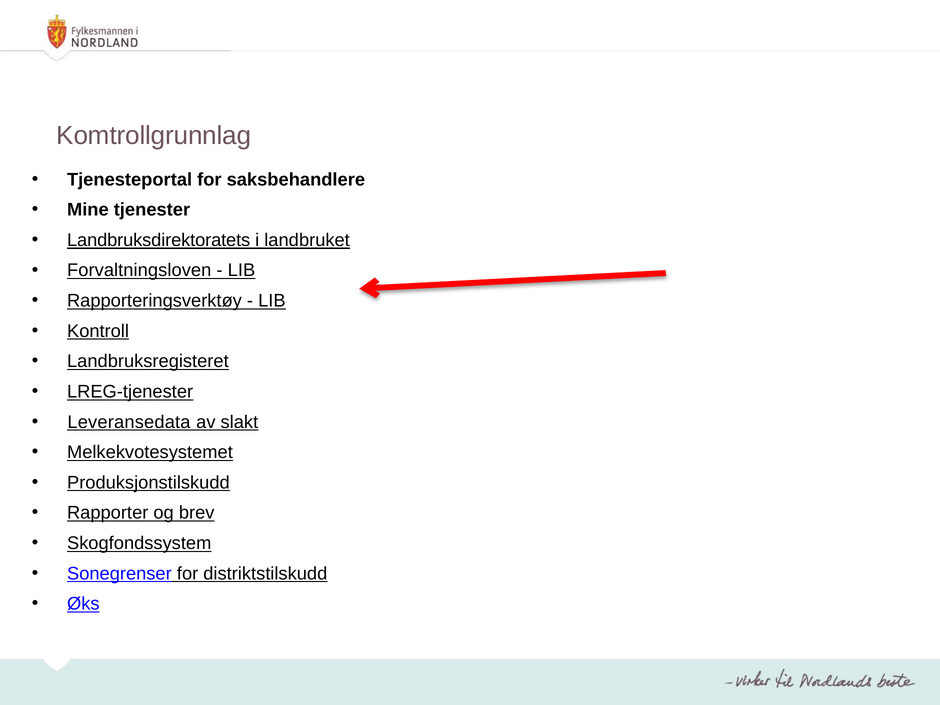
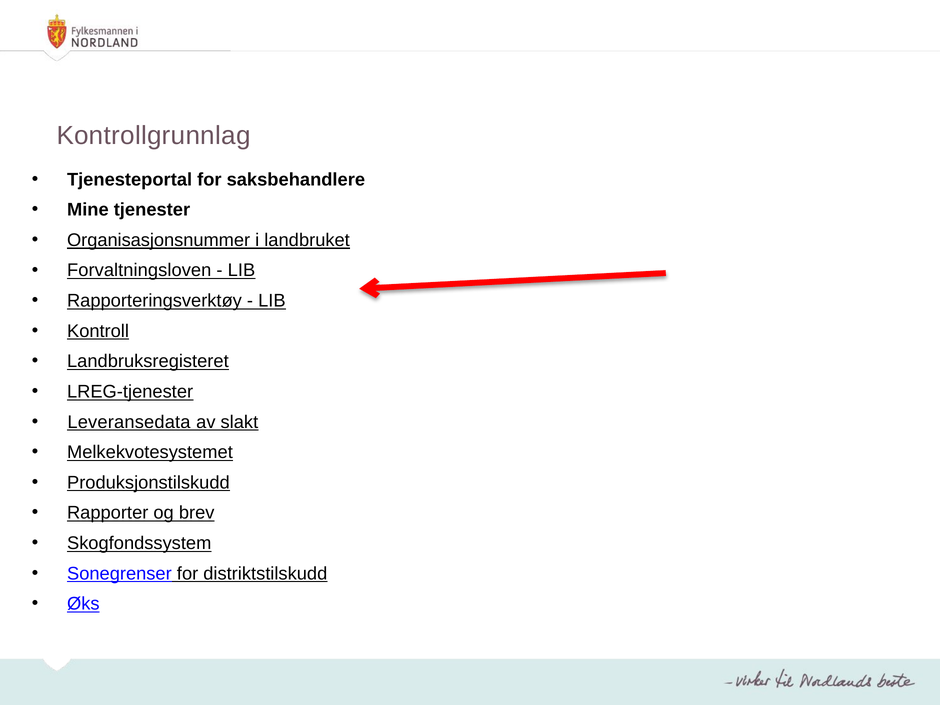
Komtrollgrunnlag: Komtrollgrunnlag -> Kontrollgrunnlag (154, 136)
Landbruksdirektoratets: Landbruksdirektoratets -> Organisasjonsnummer (159, 240)
